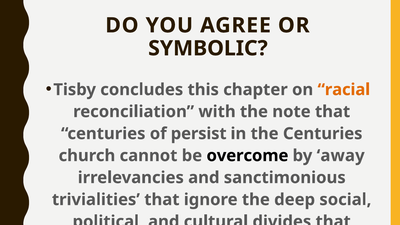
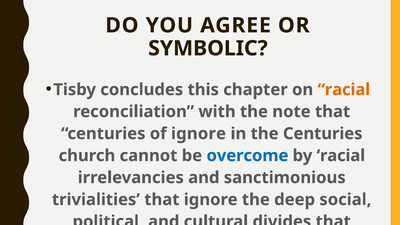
of persist: persist -> ignore (198, 134)
overcome colour: black -> blue (247, 156)
by away: away -> racial (341, 156)
